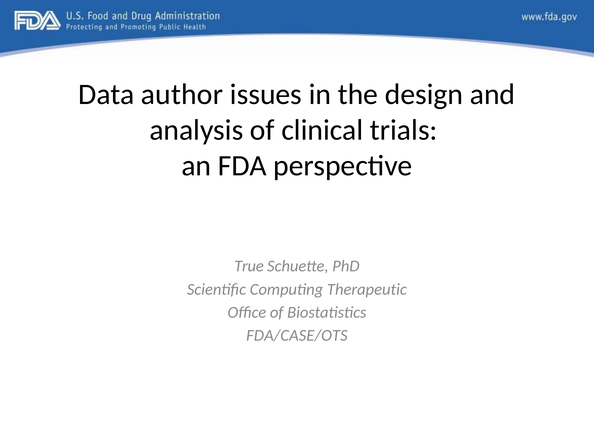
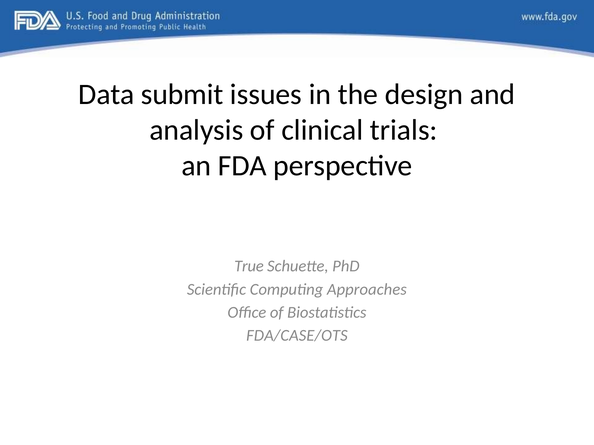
author: author -> submit (182, 95)
Therapeutic: Therapeutic -> Approaches (367, 290)
